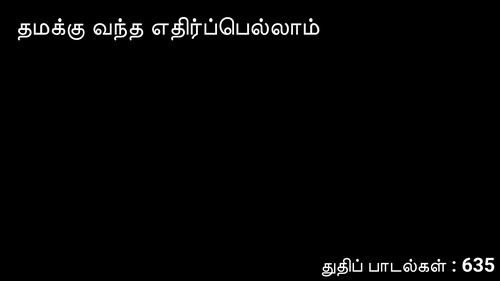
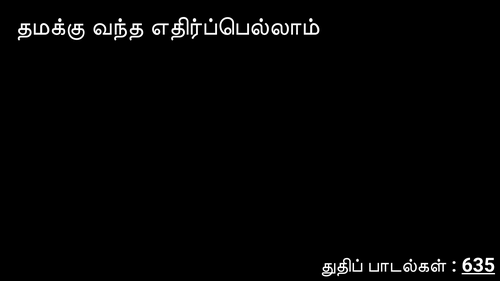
635 underline: none -> present (478, 266)
